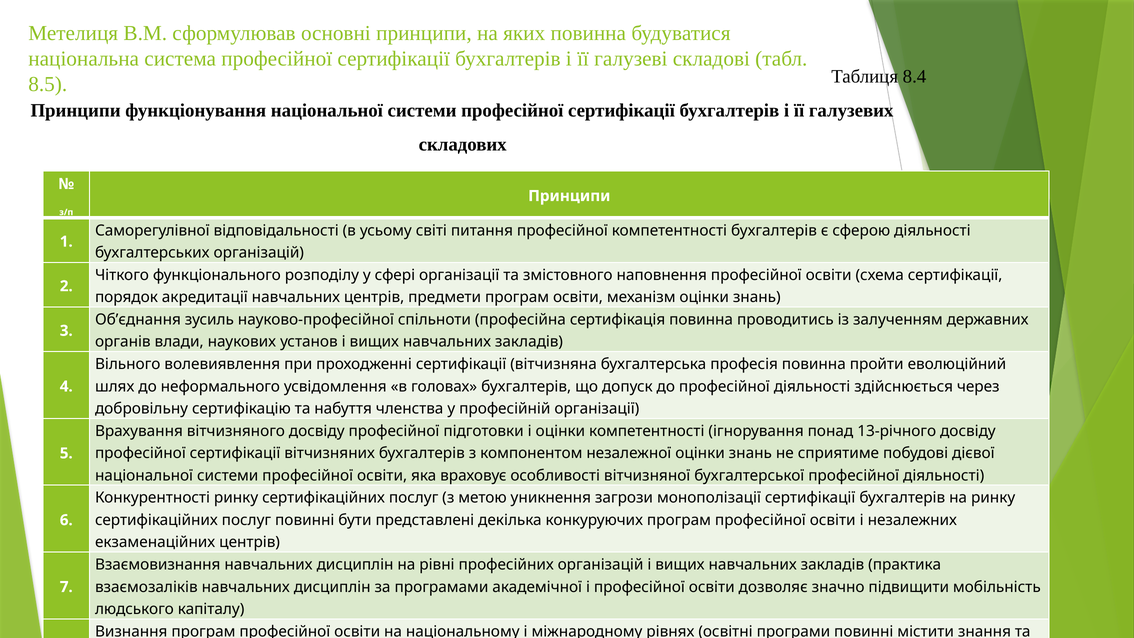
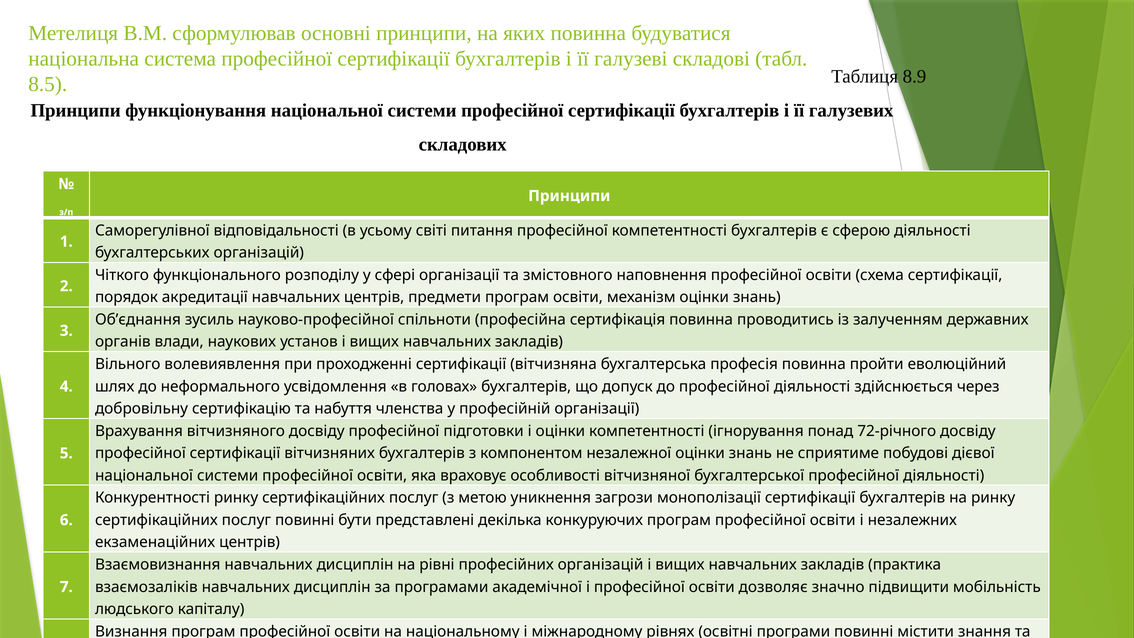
8.4: 8.4 -> 8.9 (915, 76)
13-річного: 13-річного -> 72-річного (897, 431)
